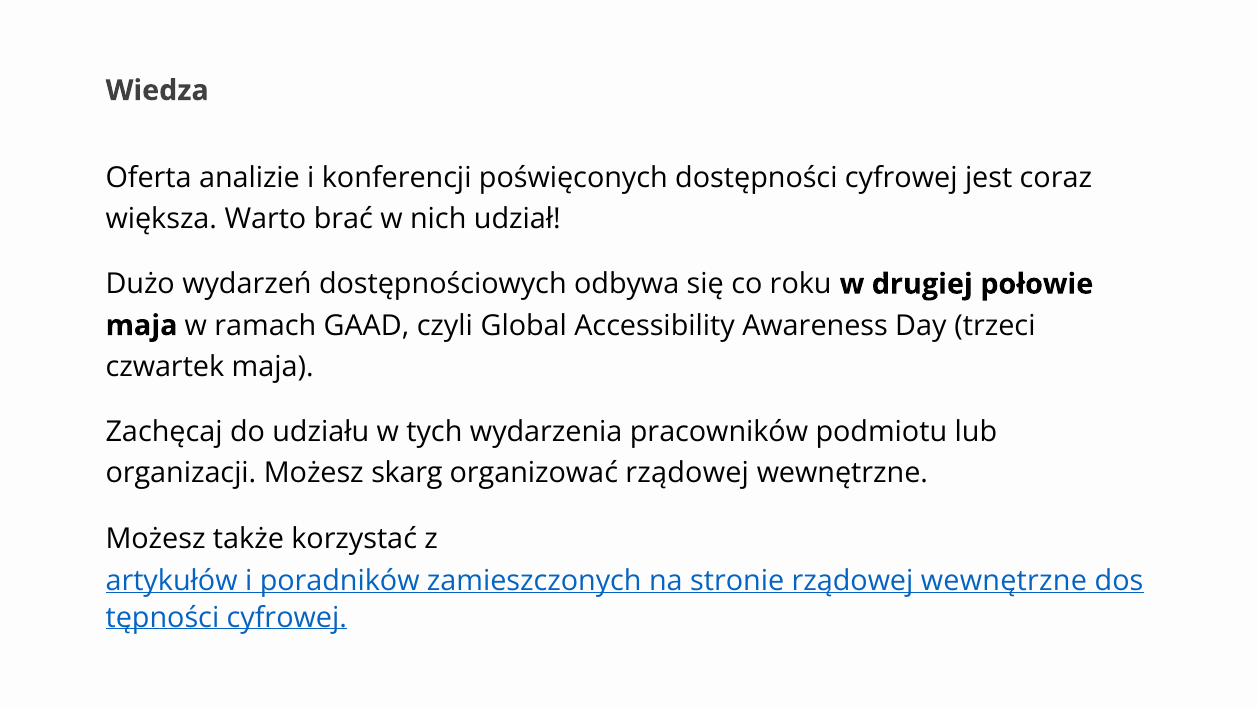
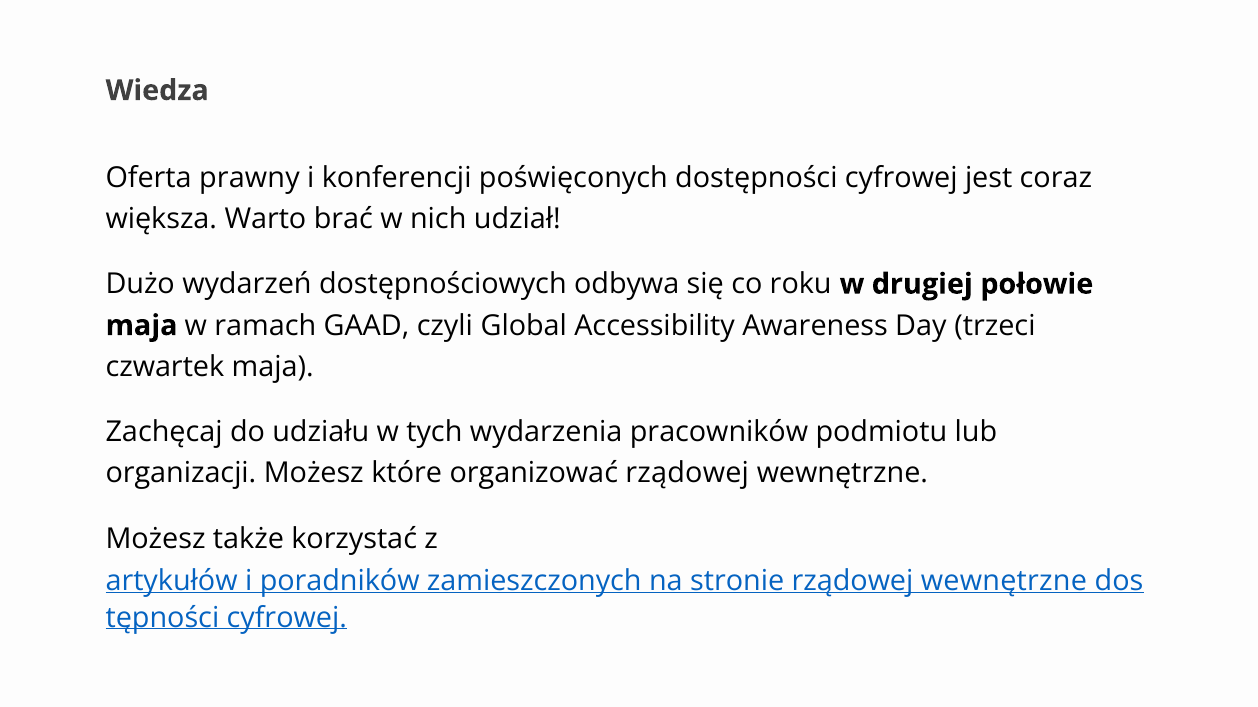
analizie: analizie -> prawny (249, 178)
skarg: skarg -> które (407, 474)
